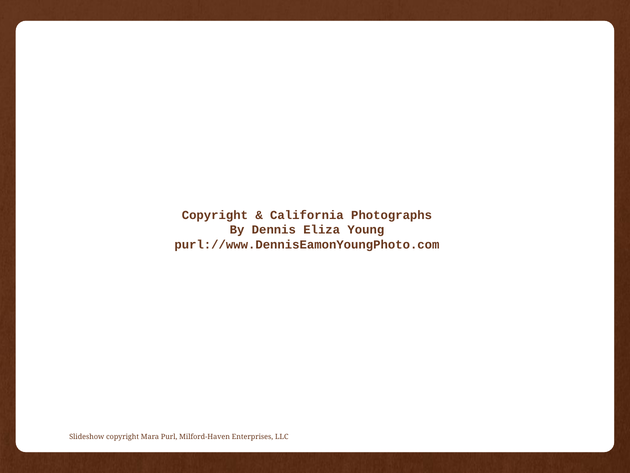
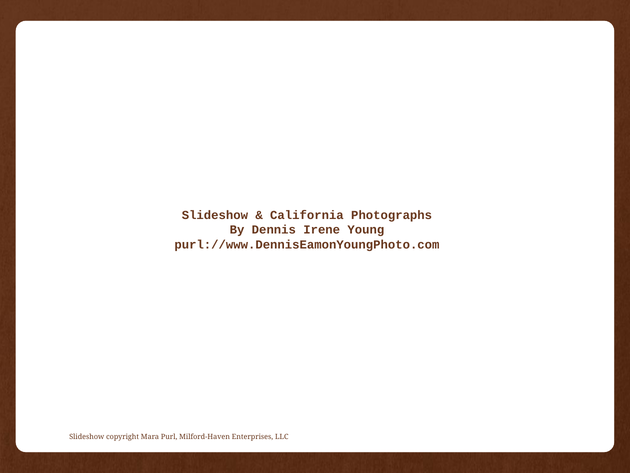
Copyright: Copyright -> Slideshow (215, 215)
Eliza: Eliza -> Irene (322, 230)
